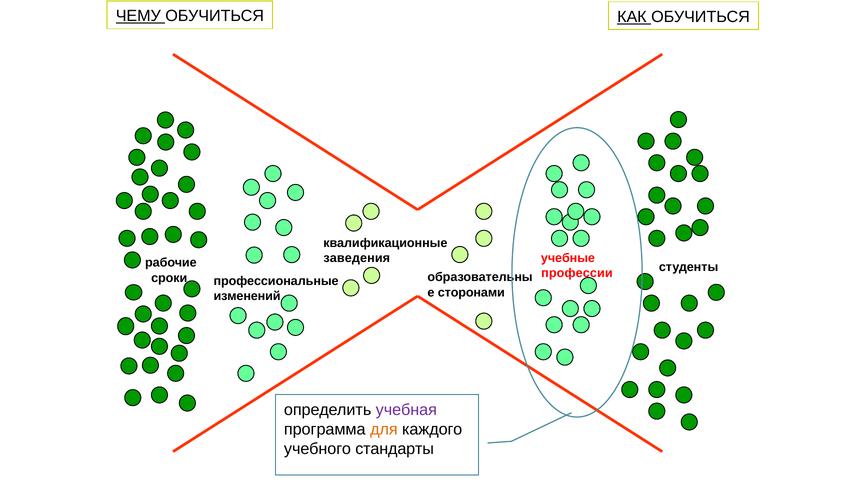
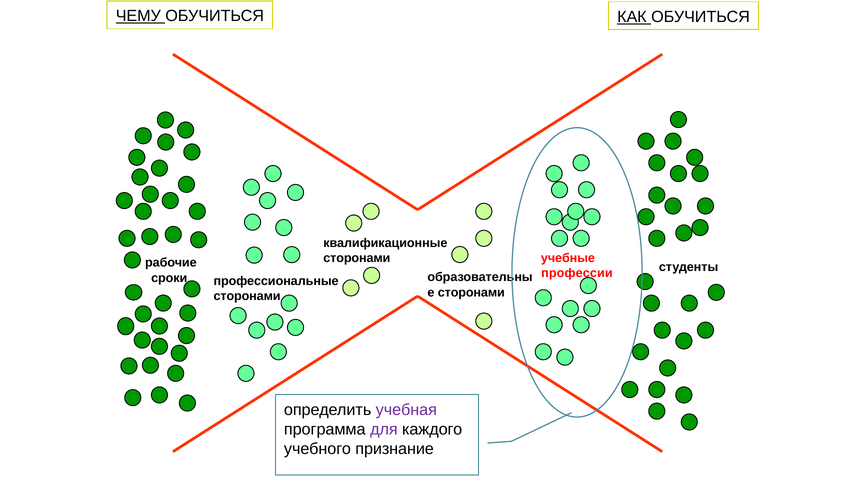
заведения: заведения -> сторонами (357, 258)
изменений: изменений -> сторонами (247, 296)
для colour: orange -> purple (384, 430)
стандарты: стандарты -> признание (395, 449)
